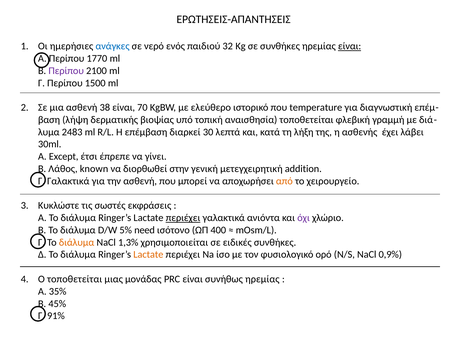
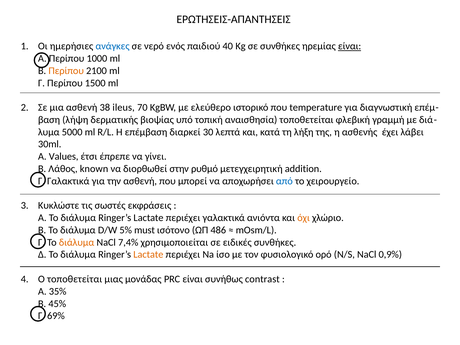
32: 32 -> 40 (228, 46)
1770: 1770 -> 1000 (97, 58)
Περίπου colour: purple -> orange (66, 71)
38 είναι: είναι -> ileus (124, 108)
2483: 2483 -> 5000 (72, 132)
Except: Except -> Values (64, 157)
γενική: γενική -> ρυθμό (205, 169)
από colour: orange -> blue (284, 181)
περιέχει underline: present -> none (183, 218)
όχι colour: purple -> orange (304, 218)
need: need -> must (145, 230)
400: 400 -> 486 (218, 230)
1,3%: 1,3% -> 7,4% (128, 242)
συνήθως ηρεμίας: ηρεμίας -> contrast (262, 279)
91%: 91% -> 69% (56, 316)
